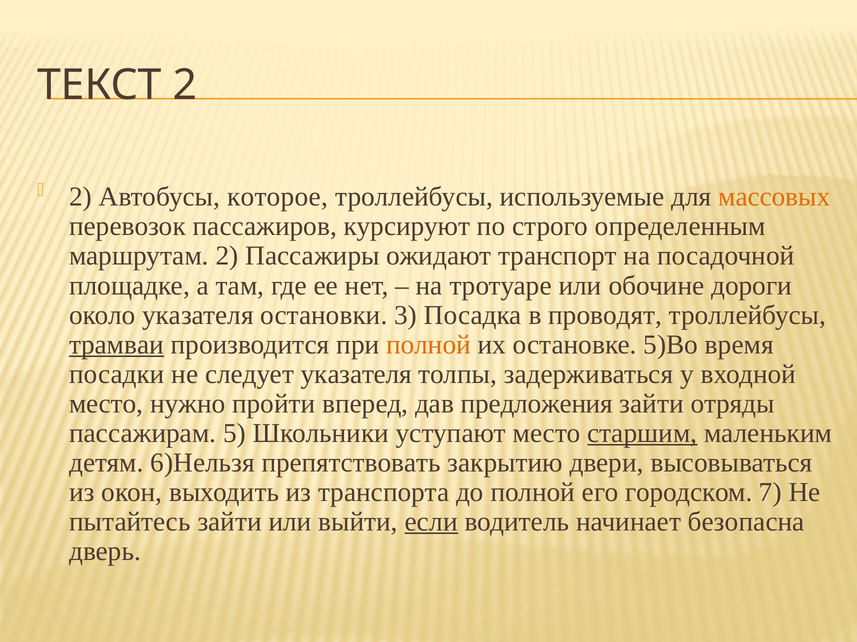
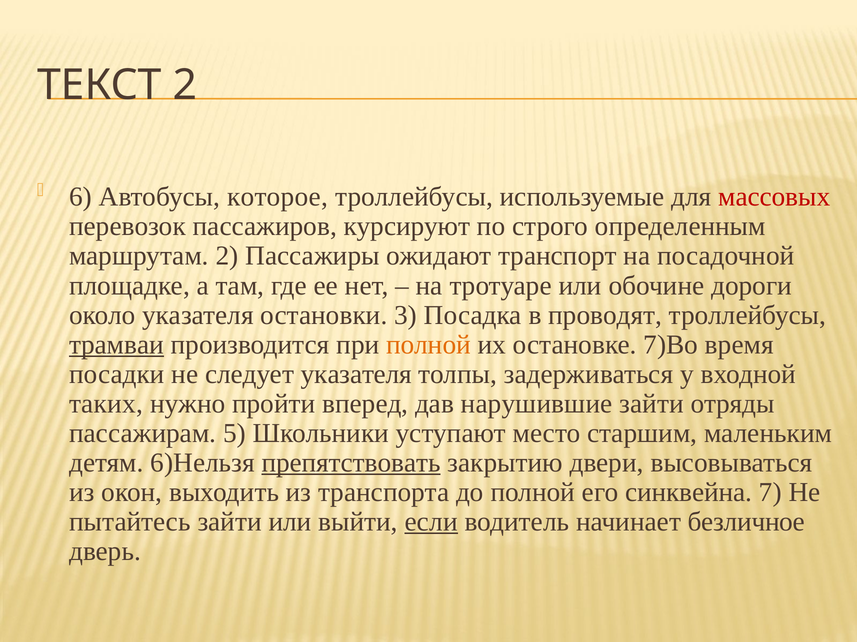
2: 2 -> 6 (81, 197)
массовых colour: orange -> red (774, 197)
5)Во: 5)Во -> 7)Во (671, 345)
место: место -> таких (106, 404)
предложения: предложения -> нарушившие (537, 404)
старшим underline: present -> none (642, 434)
препятствовать underline: none -> present (351, 463)
городском: городском -> синквейна (689, 493)
безопасна: безопасна -> безличное (746, 522)
